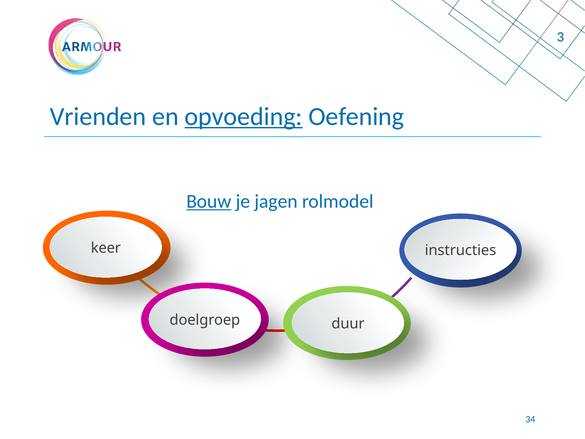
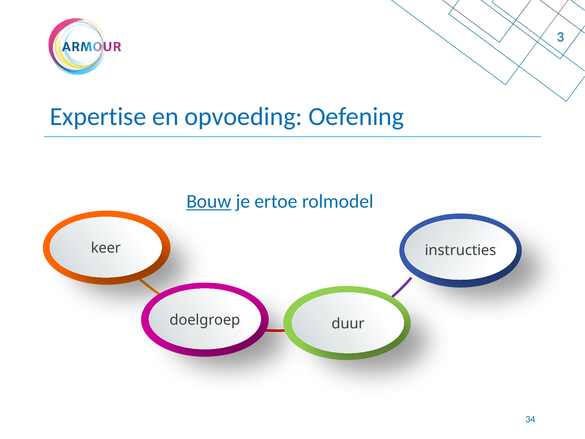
Vrienden: Vrienden -> Expertise (98, 116)
opvoeding underline: present -> none (244, 116)
jagen: jagen -> ertoe (276, 201)
